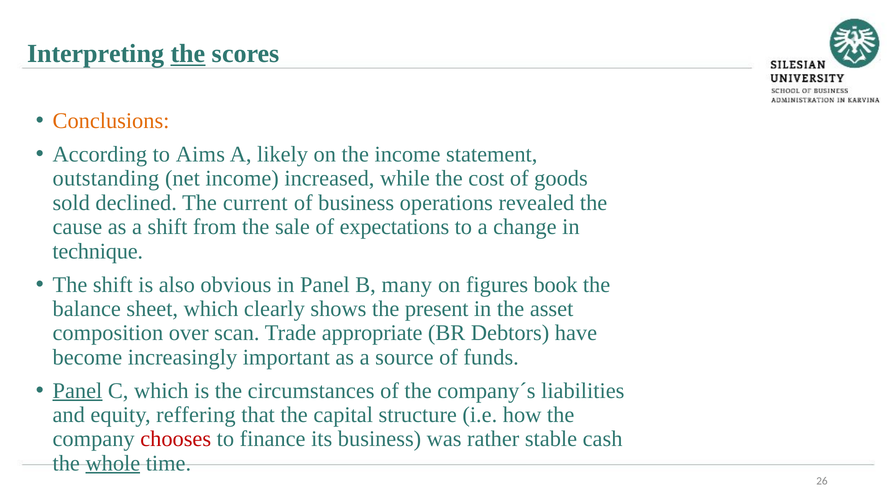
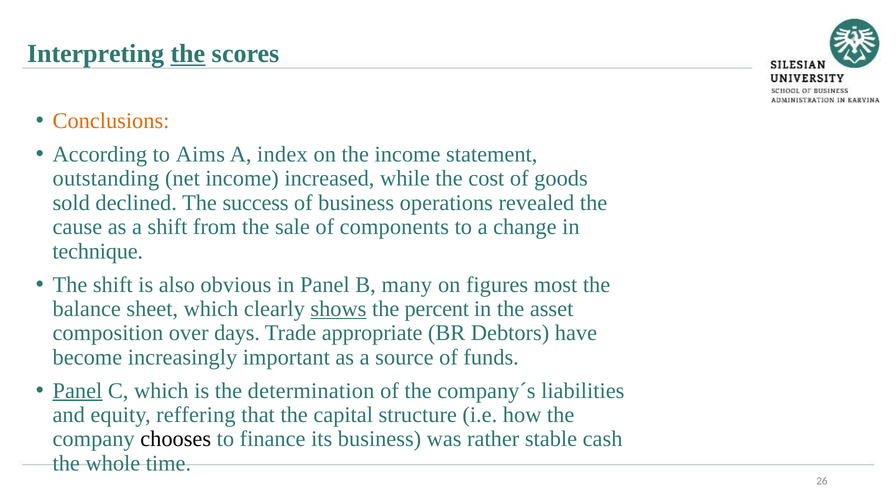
likely: likely -> index (282, 154)
current: current -> success (256, 203)
expectations: expectations -> components (394, 227)
book: book -> most (556, 285)
shows underline: none -> present (338, 309)
present: present -> percent (437, 309)
scan: scan -> days (237, 333)
circumstances: circumstances -> determination (311, 391)
chooses colour: red -> black (176, 439)
whole underline: present -> none (113, 463)
